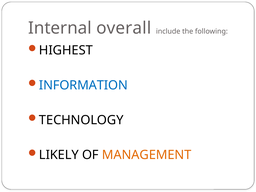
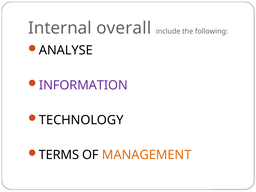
HIGHEST: HIGHEST -> ANALYSE (66, 50)
INFORMATION colour: blue -> purple (83, 85)
LIKELY: LIKELY -> TERMS (59, 155)
